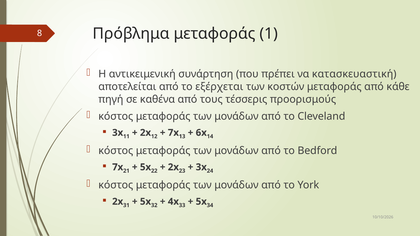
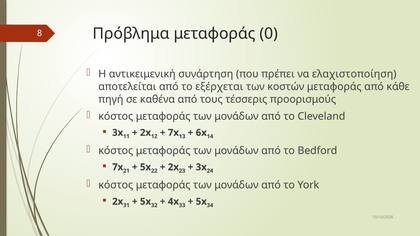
1: 1 -> 0 (269, 34)
κατασκευαστική: κατασκευαστική -> ελαχιστοποίηση (354, 74)
